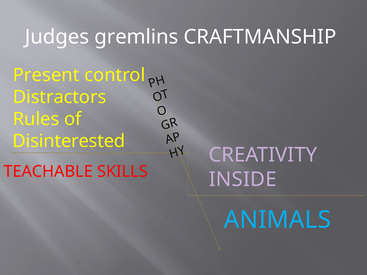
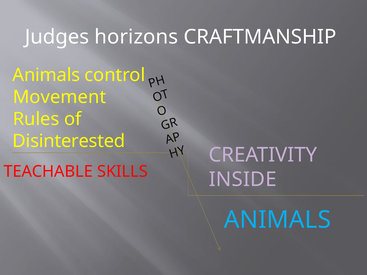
gremlins: gremlins -> horizons (136, 37)
Present: Present -> Animals (46, 75)
Distractors: Distractors -> Movement (59, 97)
